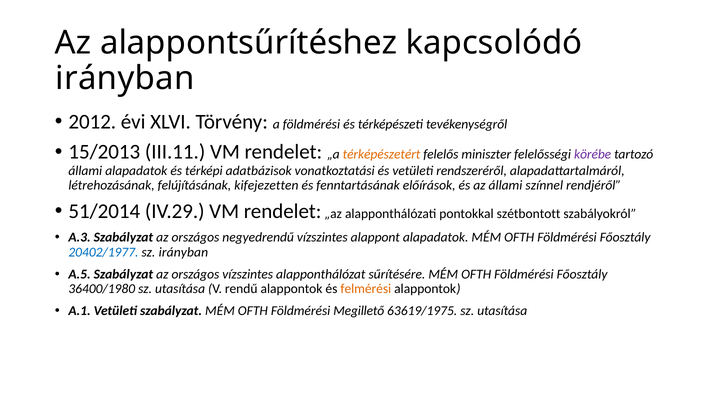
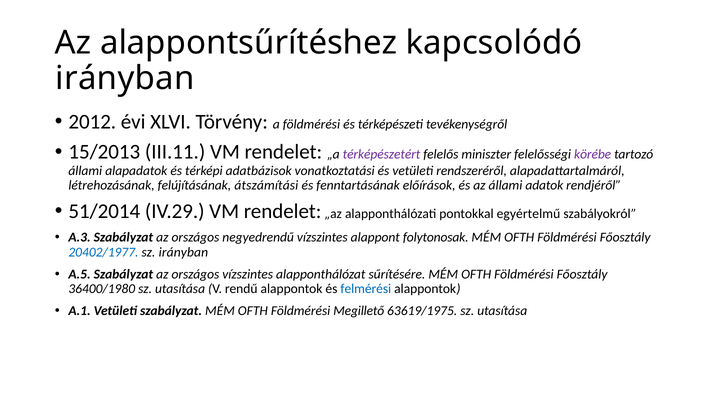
térképészetért colour: orange -> purple (382, 154)
kifejezetten: kifejezetten -> átszámítási (266, 185)
színnel: színnel -> adatok (544, 185)
szétbontott: szétbontott -> egyértelmű (528, 214)
alappont alapadatok: alapadatok -> folytonosak (436, 237)
felmérési colour: orange -> blue (366, 289)
